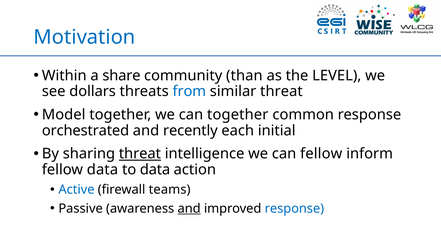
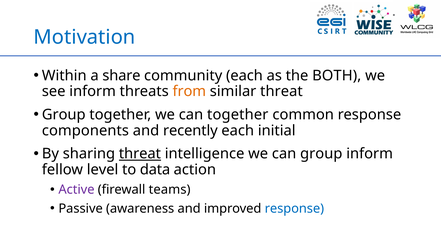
community than: than -> each (244, 76)
LEVEL: LEVEL -> BOTH (337, 76)
see dollars: dollars -> inform (93, 91)
from colour: blue -> orange (189, 91)
Model: Model -> Group (64, 115)
orchestrated: orchestrated -> components (85, 131)
can fellow: fellow -> group (321, 154)
fellow data: data -> level (103, 170)
Active colour: blue -> purple (76, 190)
and underline: present -> none (189, 209)
